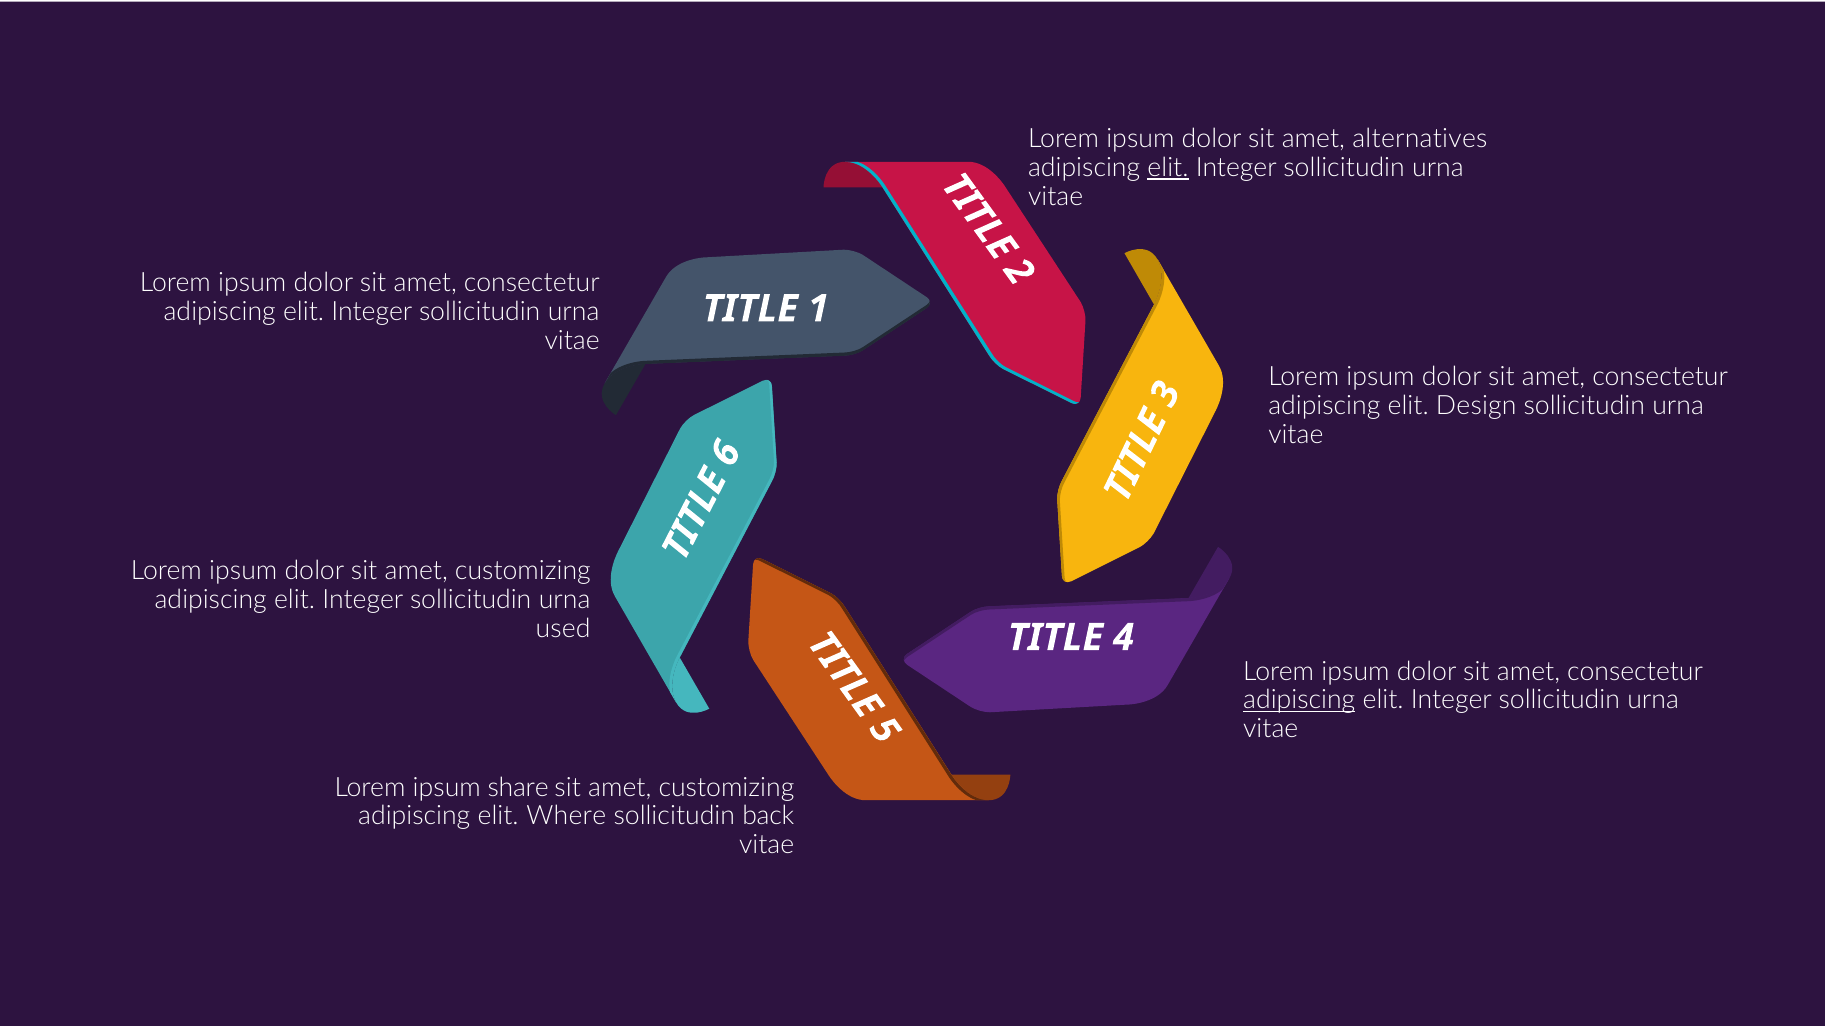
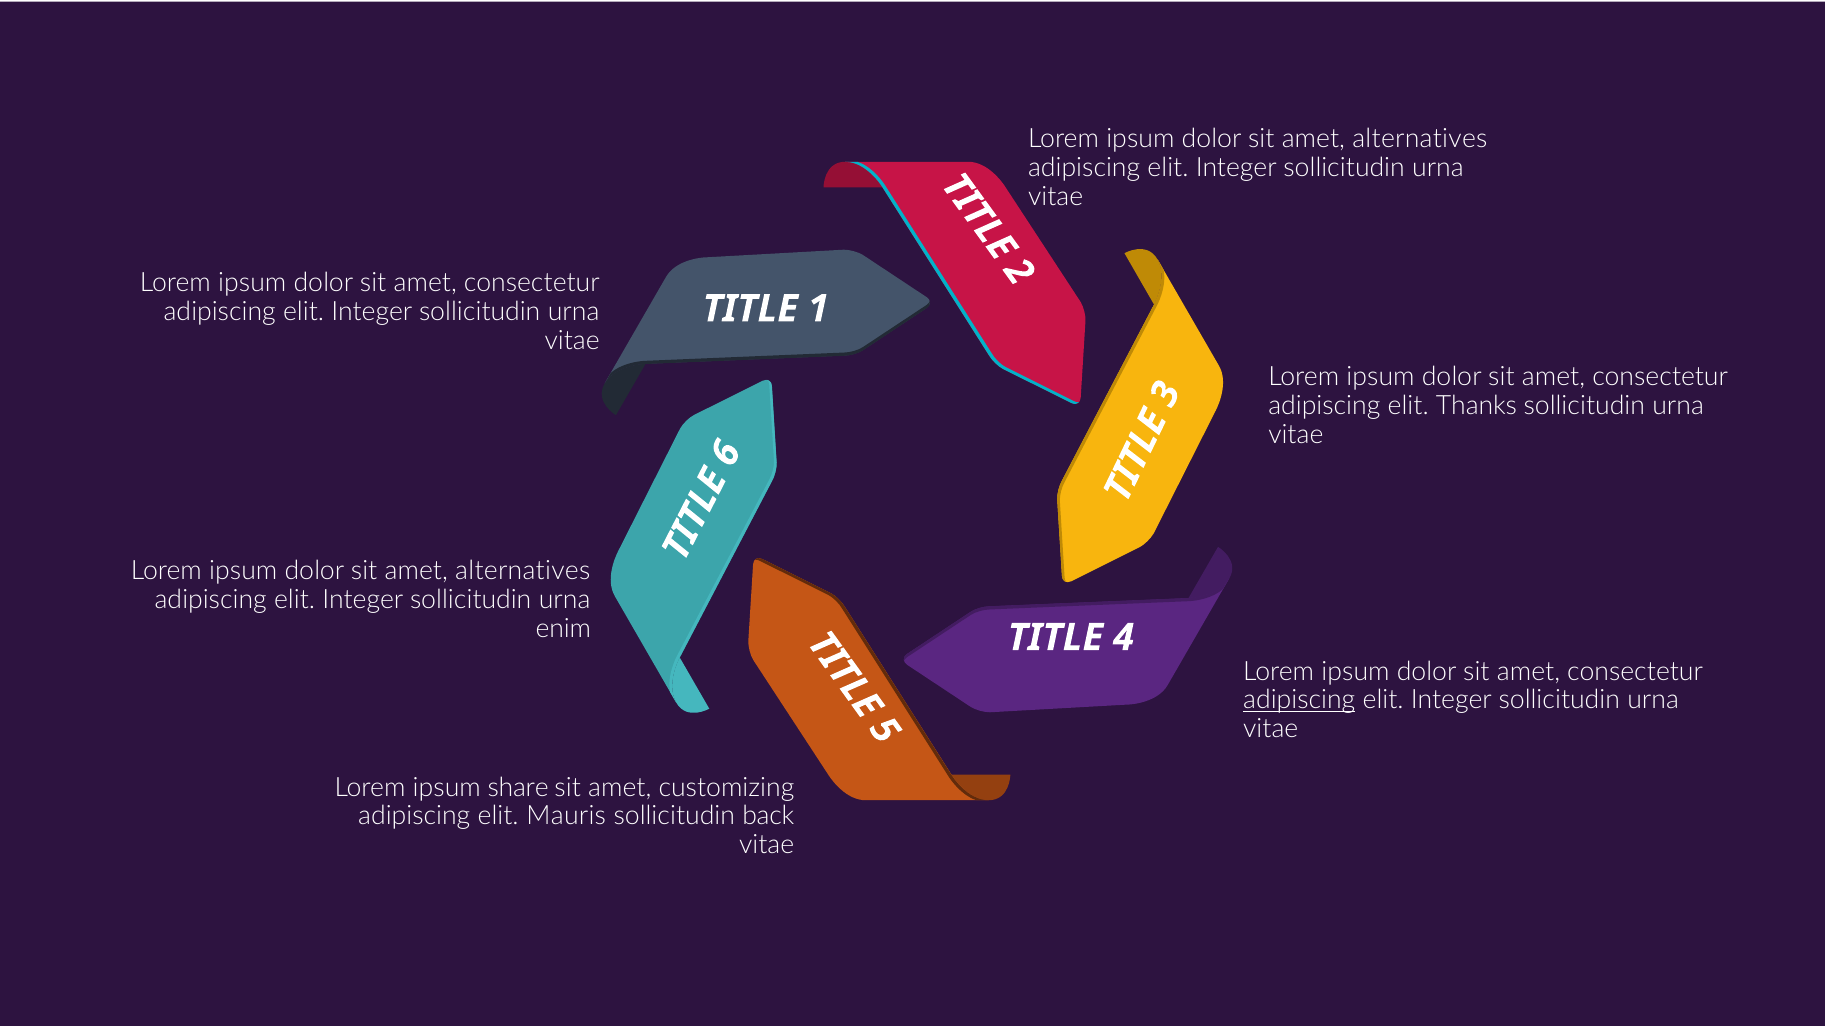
elit underline: present -> none (1168, 168)
Design: Design -> Thanks (1476, 406)
customizing: customizing -> alternatives (523, 571)
used: used -> enim (563, 629)
Where: Where -> Mauris (566, 817)
